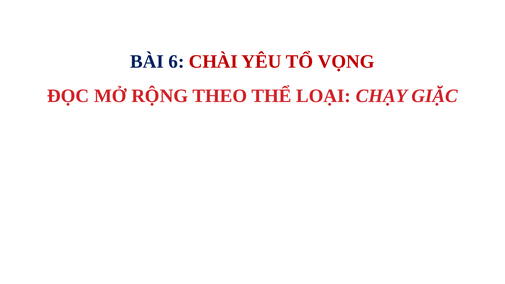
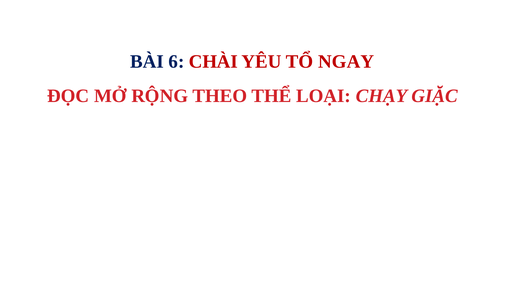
VỌNG: VỌNG -> NGAY (346, 62)
